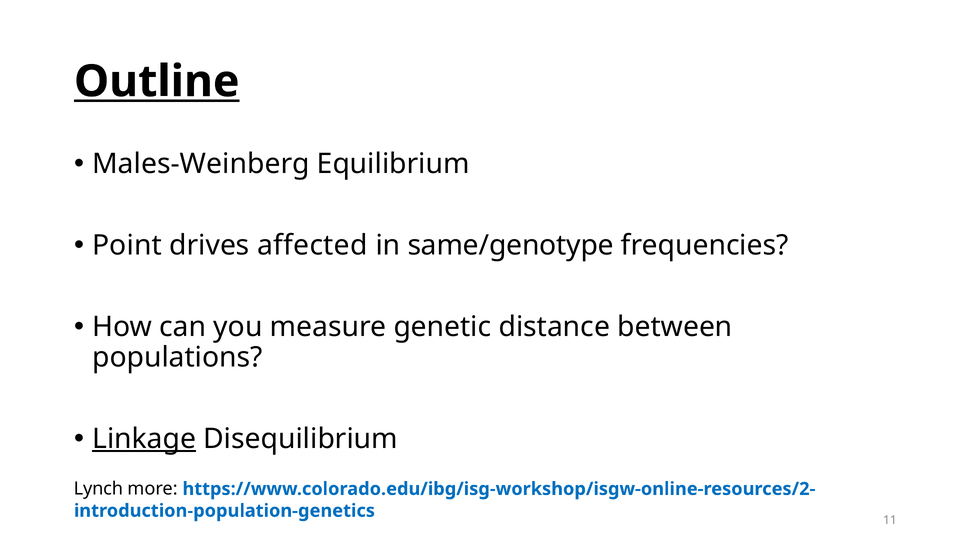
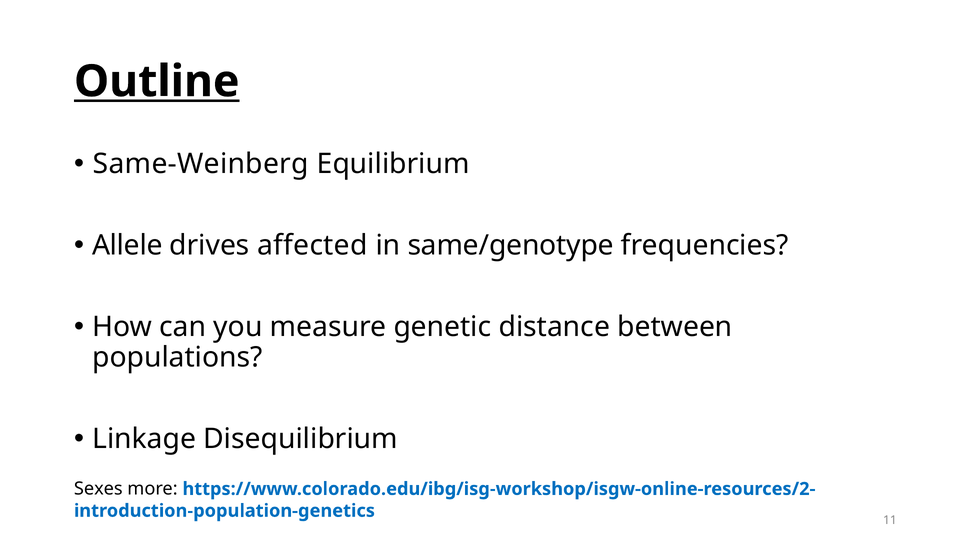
Males-Weinberg: Males-Weinberg -> Same-Weinberg (201, 164)
Point: Point -> Allele (127, 246)
Linkage underline: present -> none (144, 439)
Lynch: Lynch -> Sexes (98, 489)
